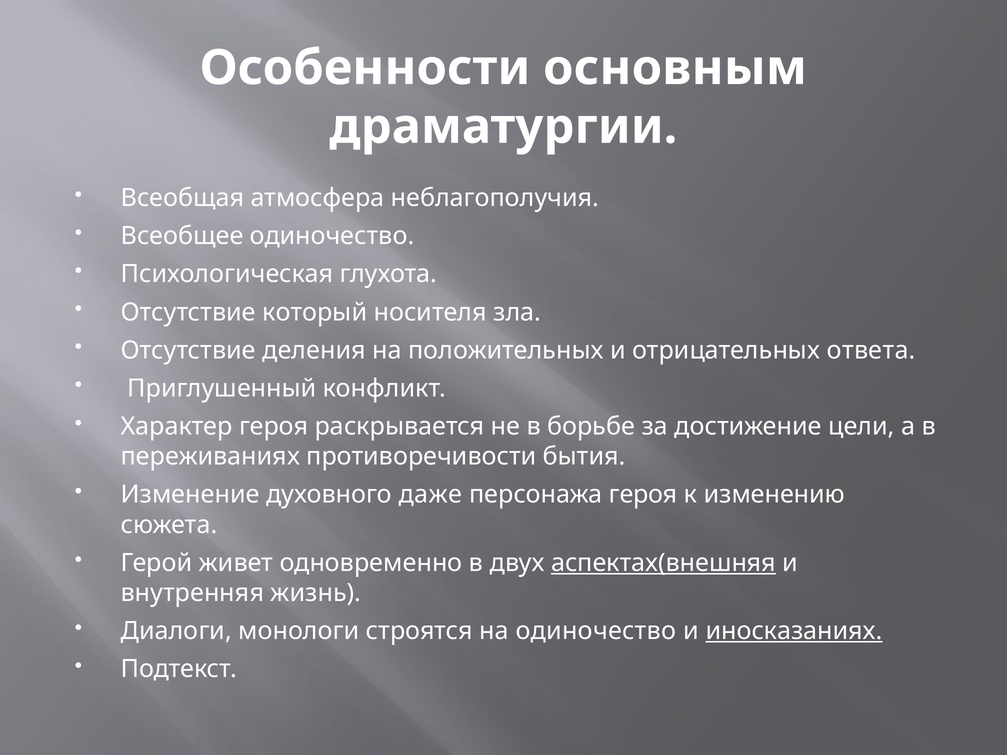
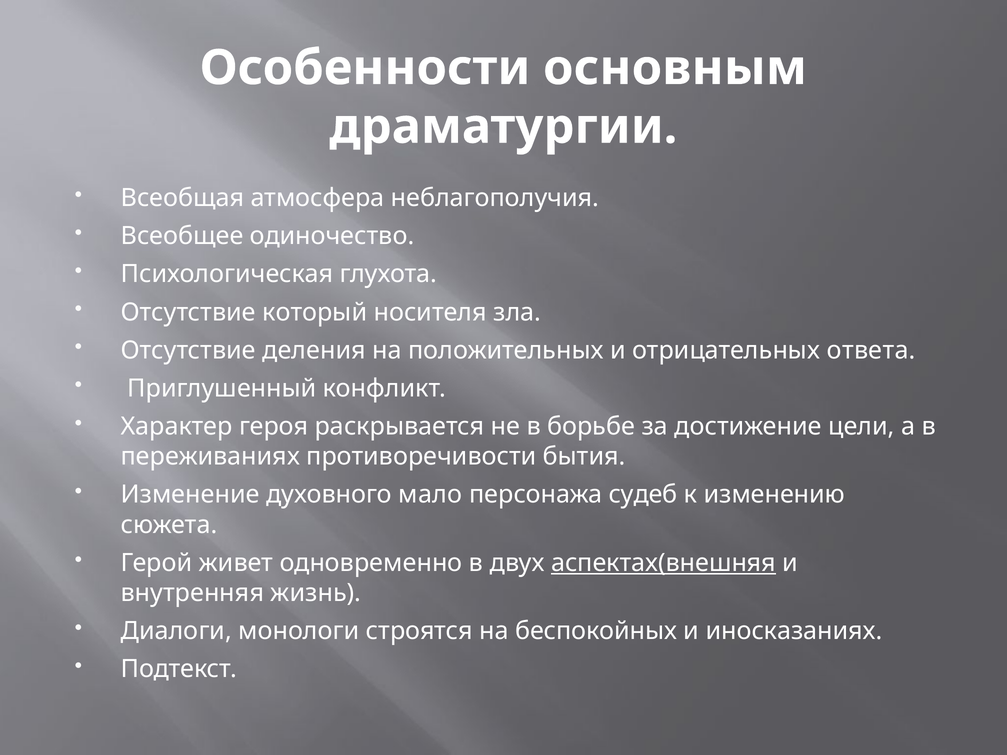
даже: даже -> мало (430, 495)
персонажа героя: героя -> судеб (643, 495)
на одиночество: одиночество -> беспокойных (596, 631)
иносказаниях underline: present -> none (794, 631)
